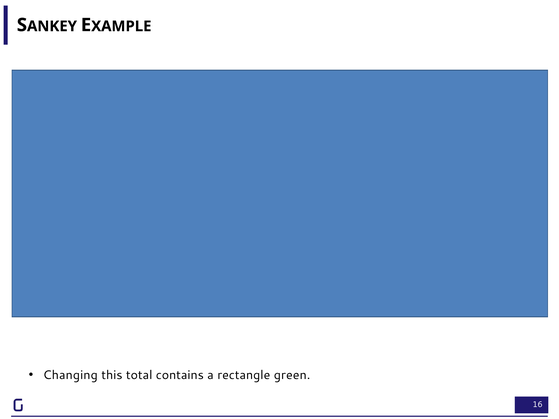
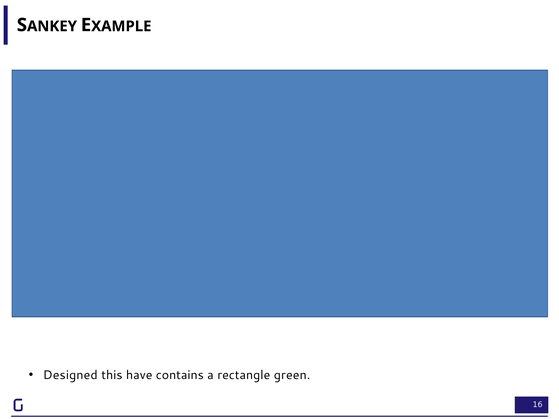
Changing: Changing -> Designed (70, 375)
total: total -> have (139, 375)
